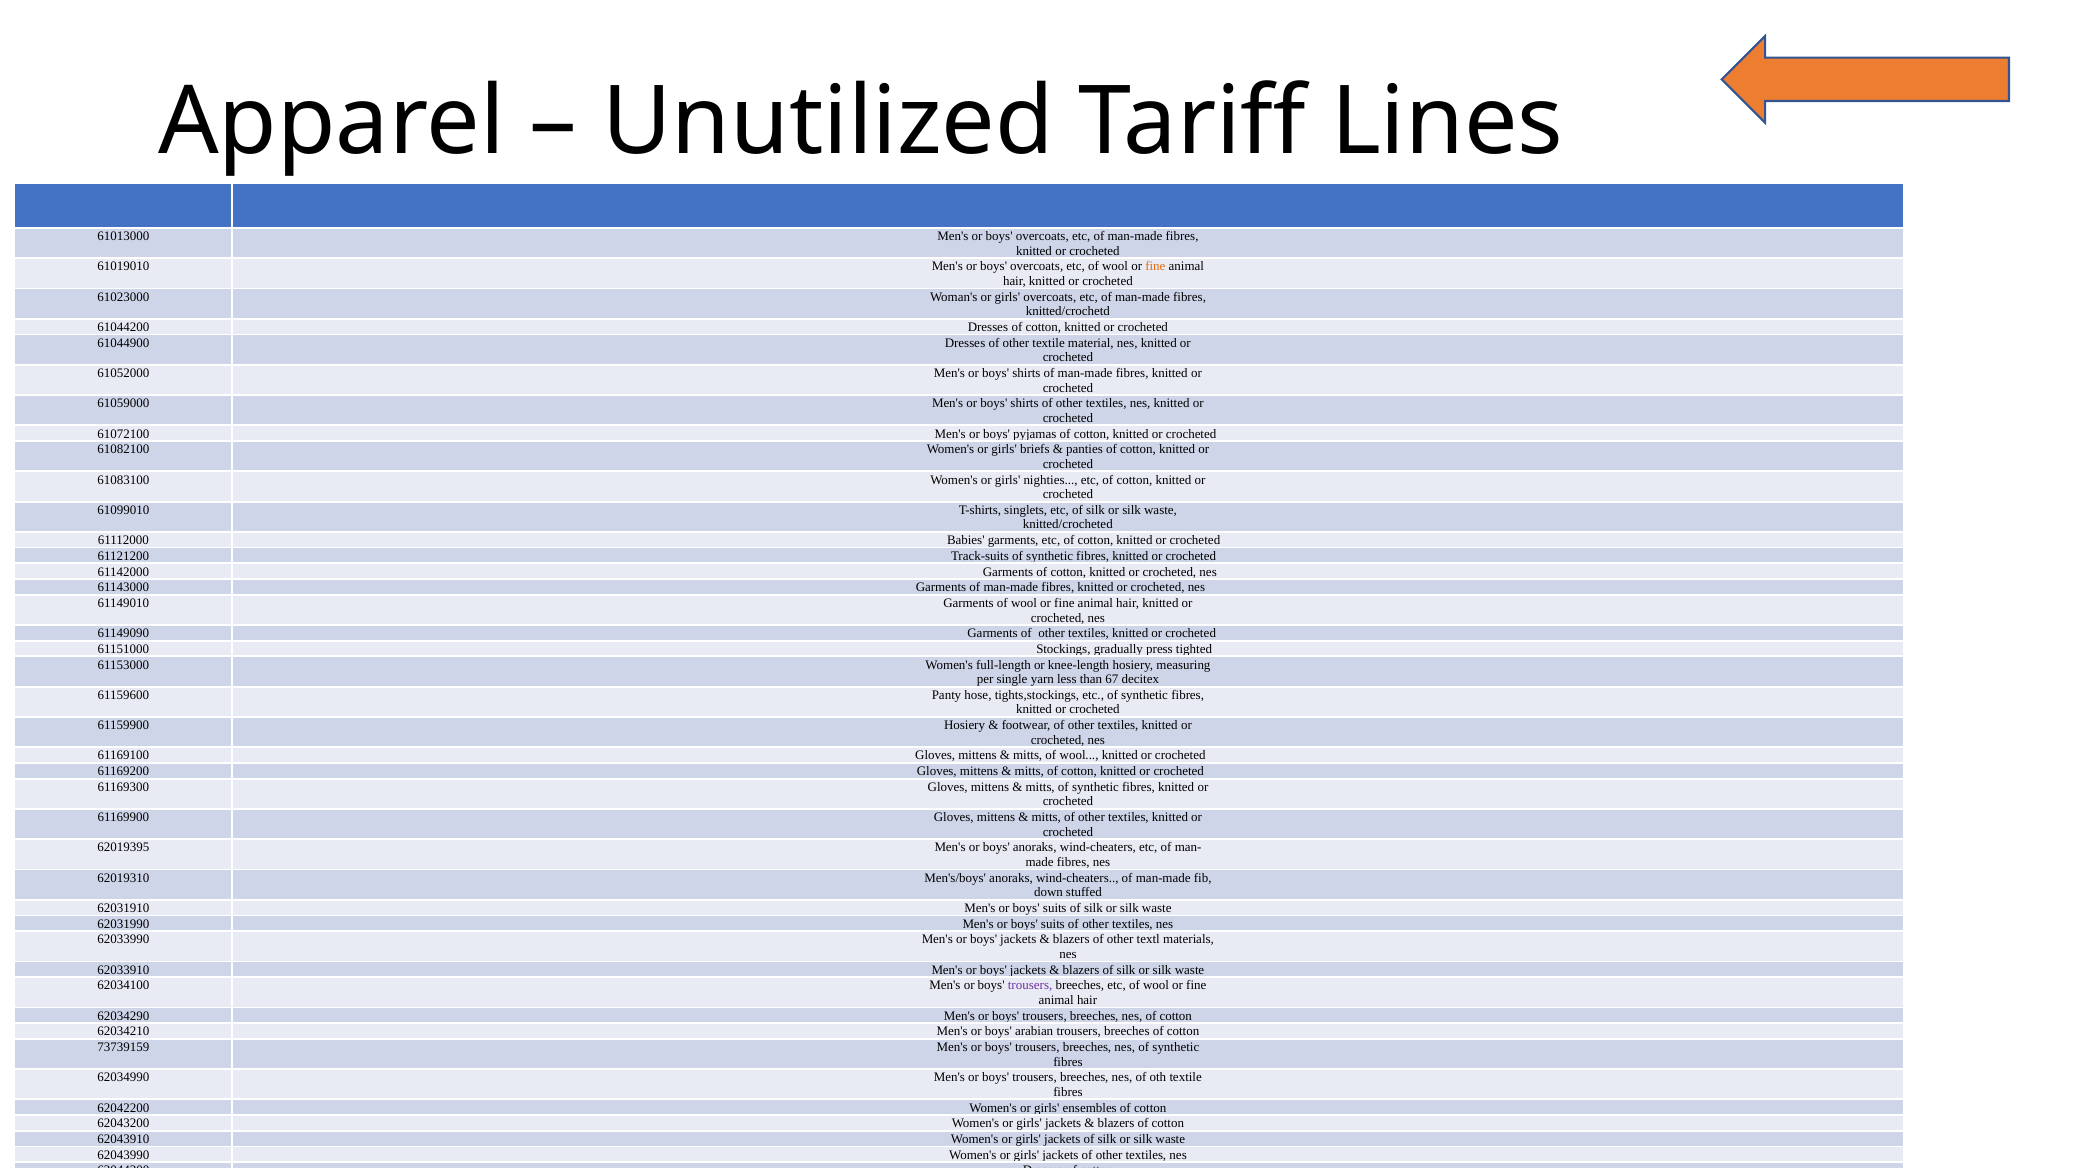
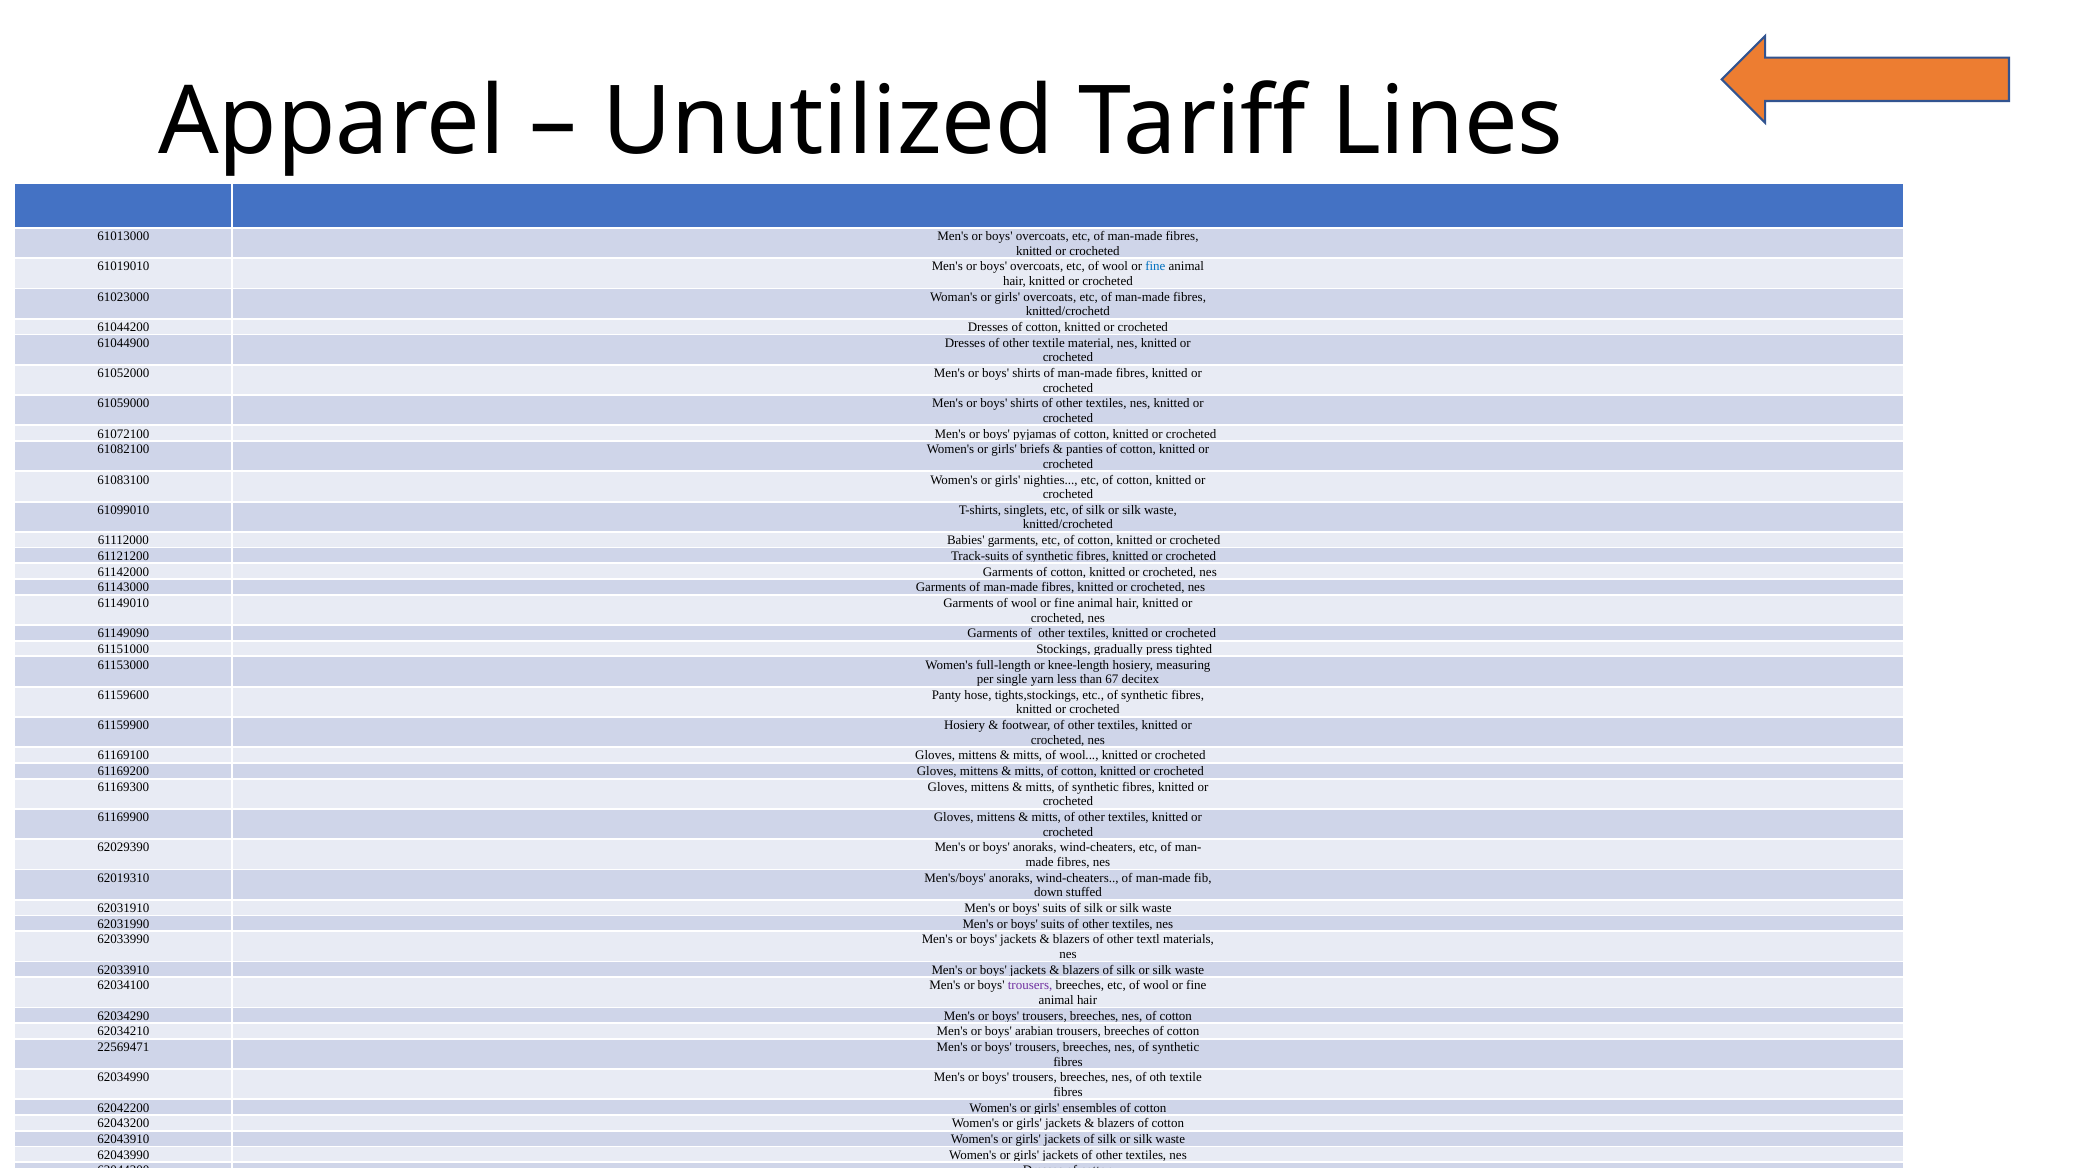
fine colour: orange -> blue (1155, 267)
62019395: 62019395 -> 62029390 (123, 847)
73739159: 73739159 -> 22569471 (123, 1047)
